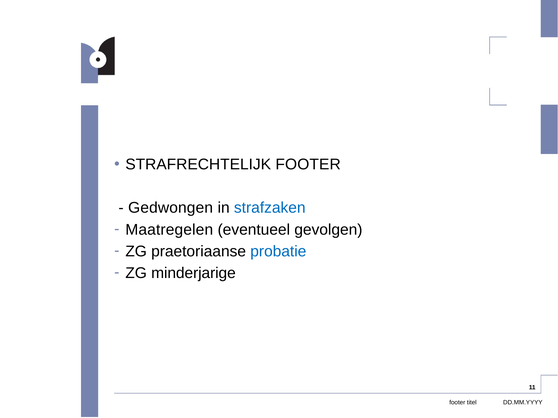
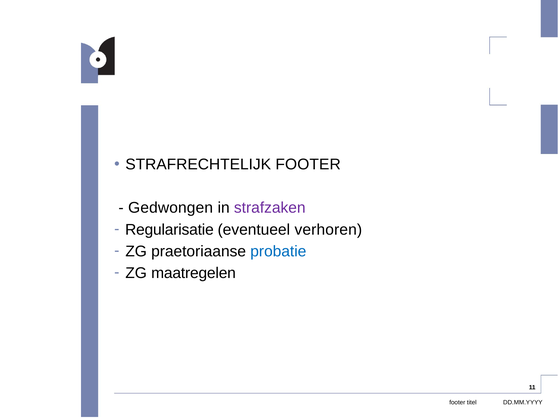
strafzaken colour: blue -> purple (270, 208)
Maatregelen: Maatregelen -> Regularisatie (169, 230)
gevolgen: gevolgen -> verhoren (328, 230)
minderjarige: minderjarige -> maatregelen (194, 273)
